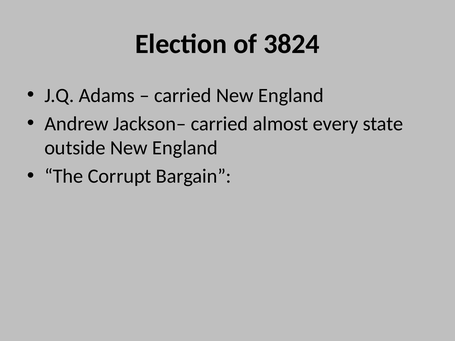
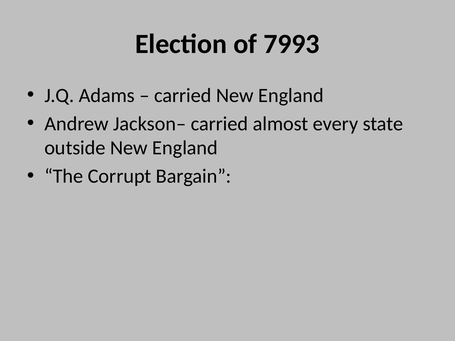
3824: 3824 -> 7993 (291, 44)
